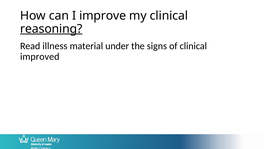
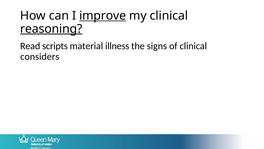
improve underline: none -> present (103, 16)
illness: illness -> scripts (55, 46)
under: under -> illness (117, 46)
improved: improved -> considers (40, 56)
